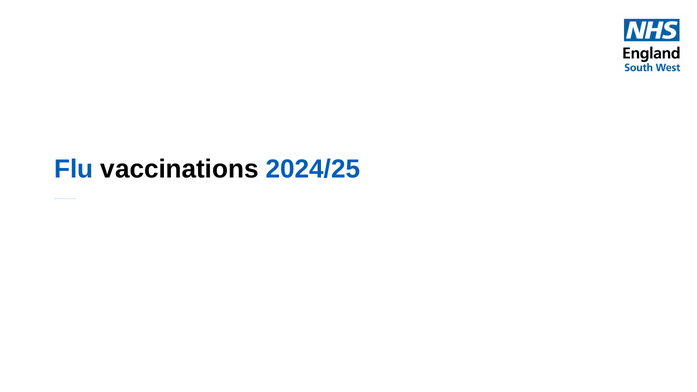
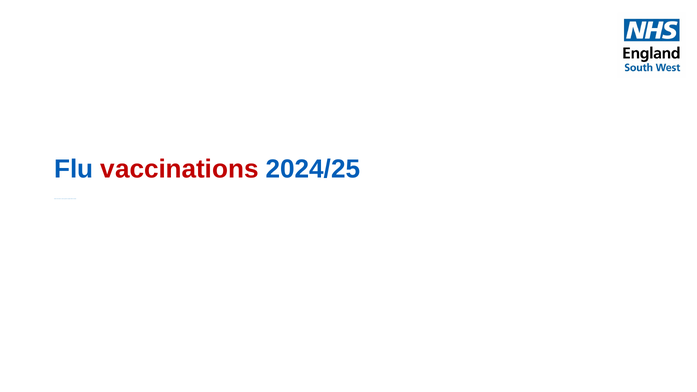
vaccinations colour: black -> red (180, 169)
